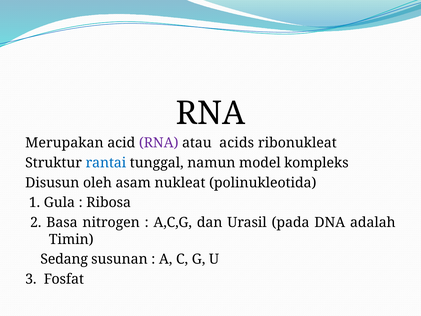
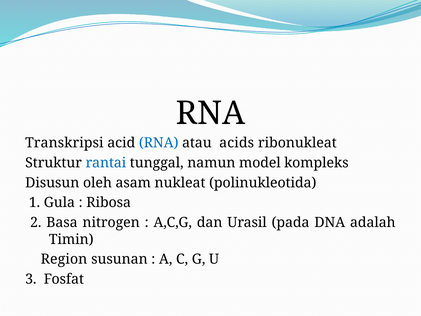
Merupakan: Merupakan -> Transkripsi (64, 143)
RNA colour: purple -> blue (159, 143)
Sedang: Sedang -> Region (64, 259)
